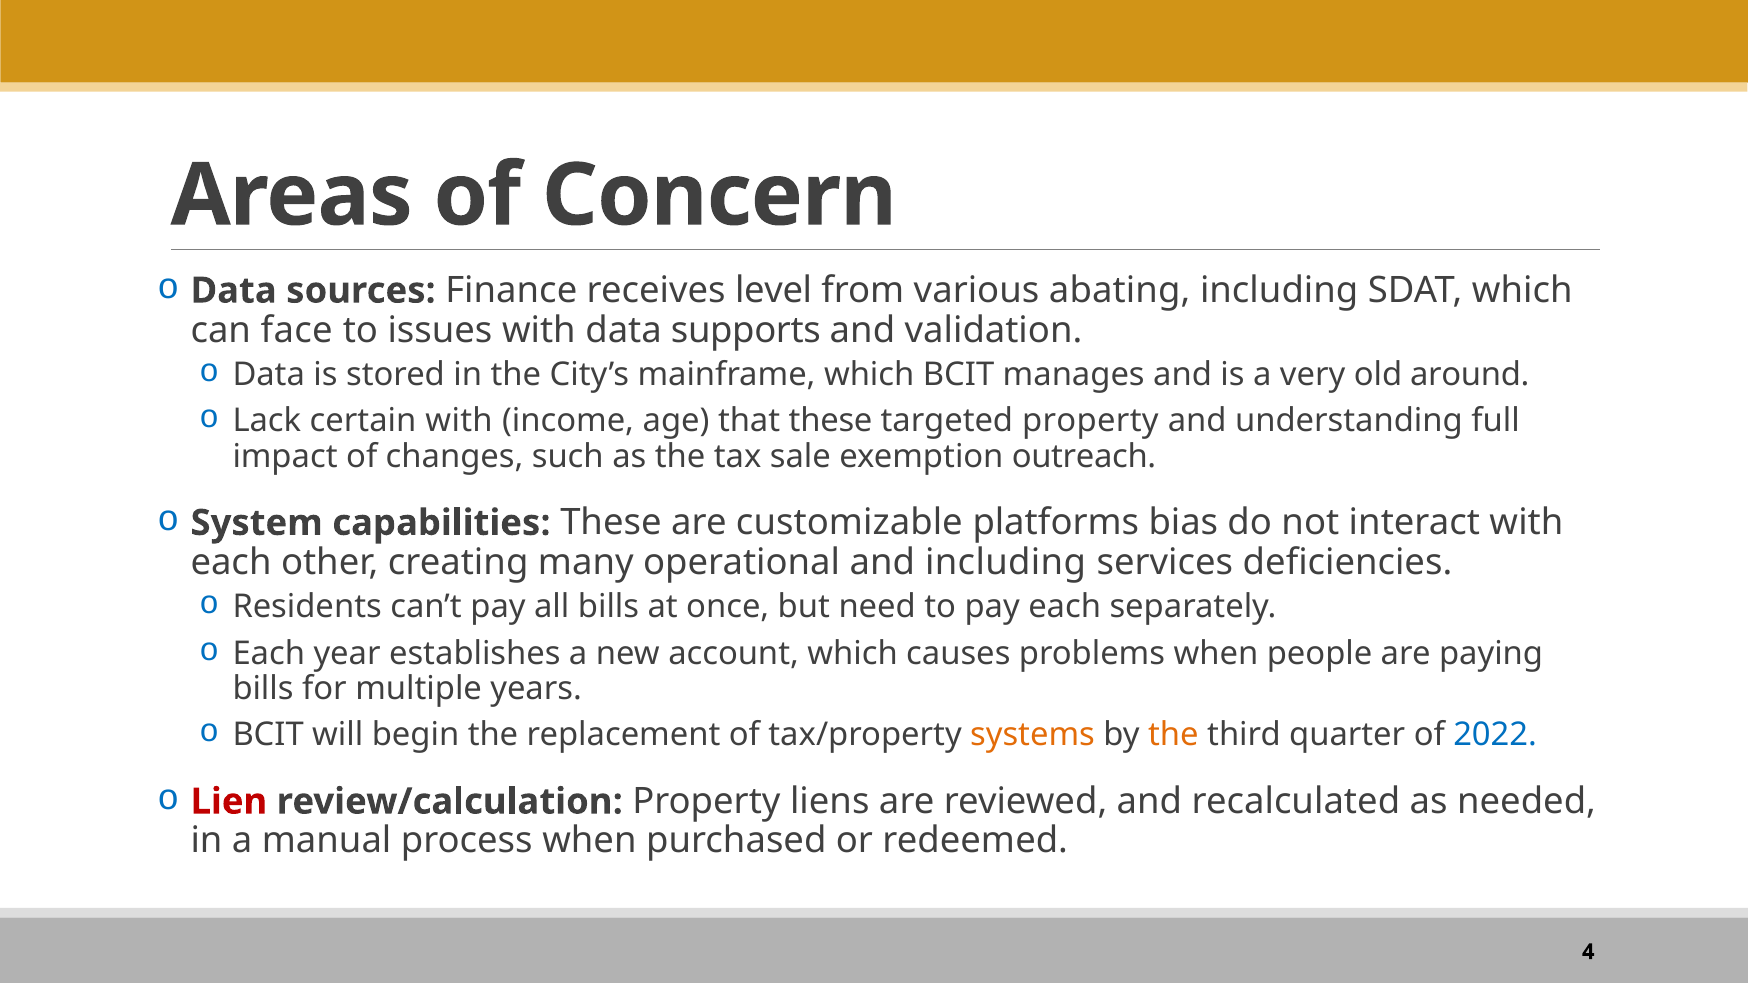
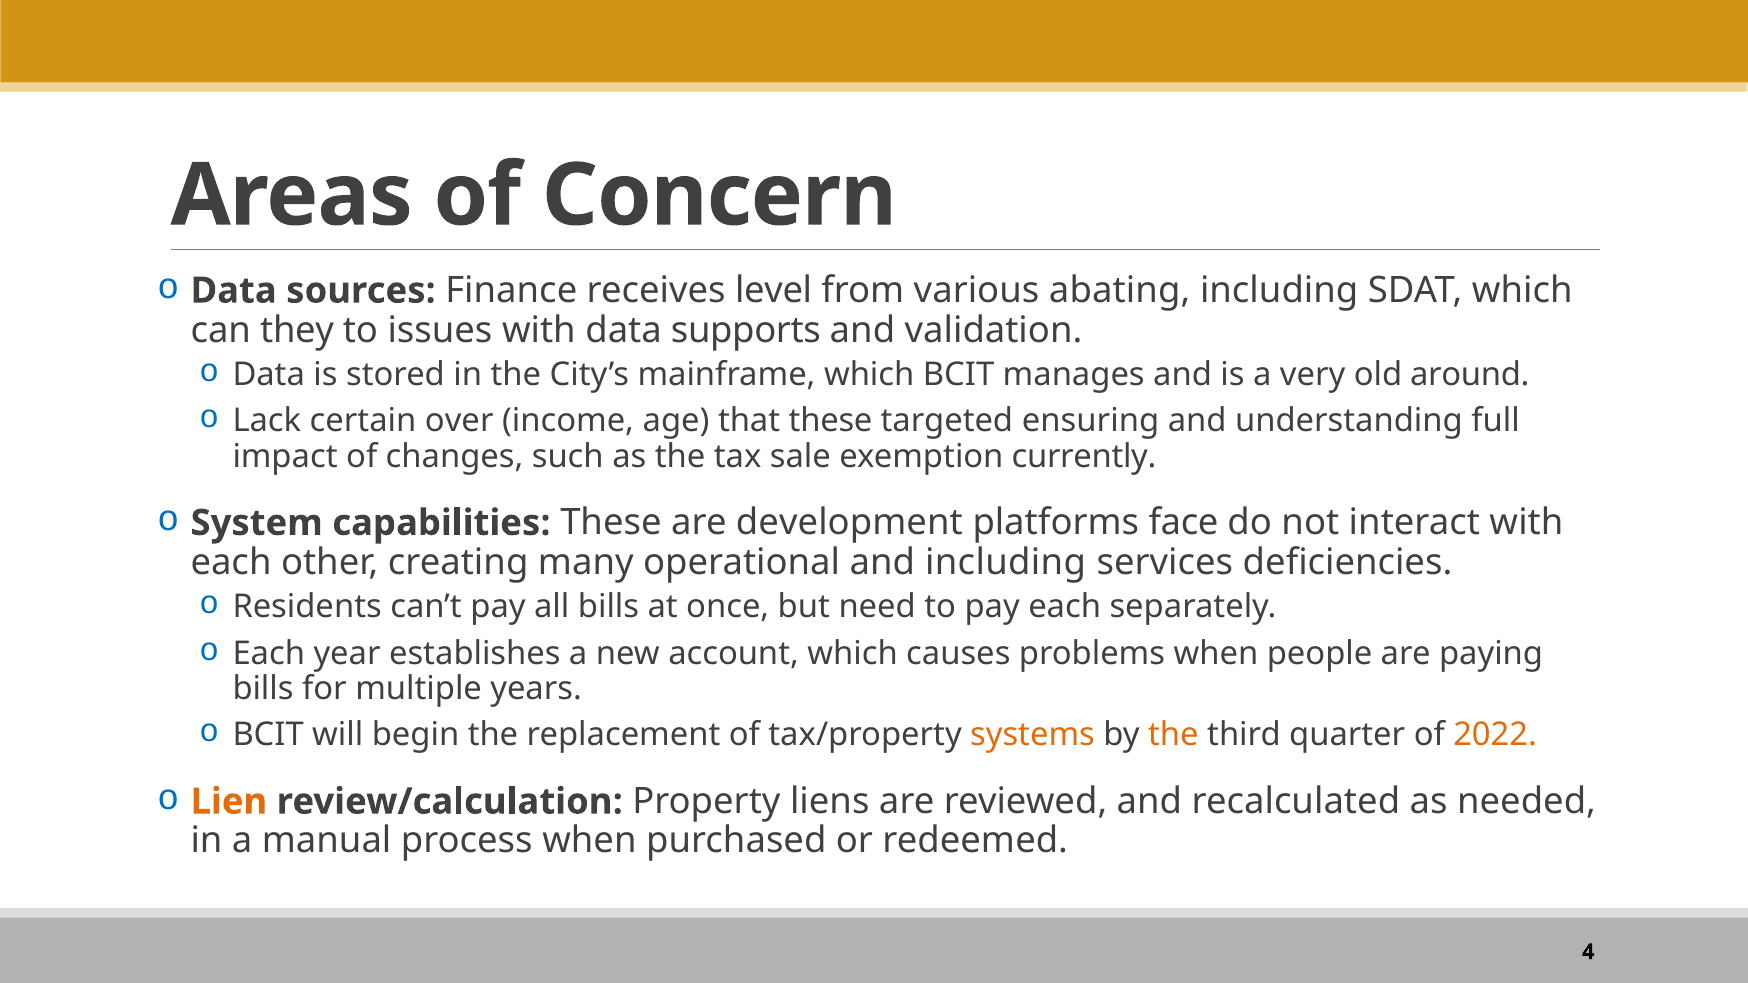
face: face -> they (297, 330)
certain with: with -> over (459, 421)
targeted property: property -> ensuring (1091, 421)
outreach: outreach -> currently (1084, 457)
customizable: customizable -> development (849, 523)
bias: bias -> face (1184, 523)
2022 colour: blue -> orange (1495, 735)
Lien colour: red -> orange (229, 802)
